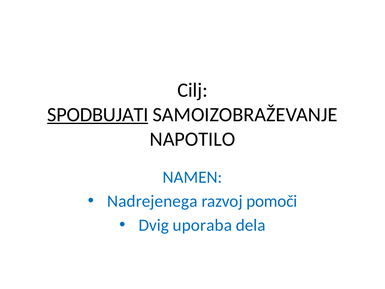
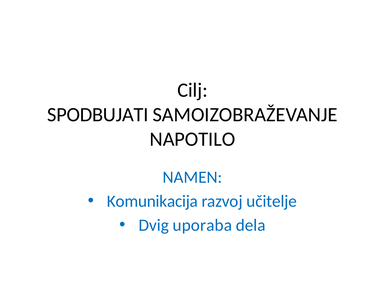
SPODBUJATI underline: present -> none (98, 115)
Nadrejenega: Nadrejenega -> Komunikacija (152, 201)
pomoči: pomoči -> učitelje (272, 201)
